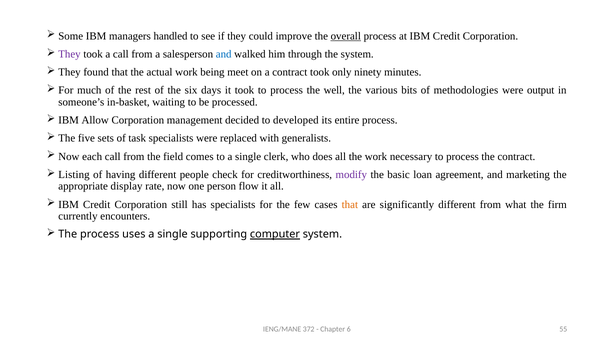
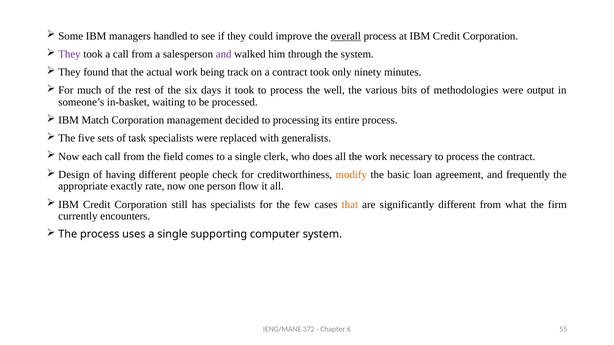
and colour: blue -> purple (224, 54)
meet: meet -> track (238, 72)
Allow: Allow -> Match (95, 120)
developed: developed -> processing (296, 120)
Listing: Listing -> Design (74, 175)
modify colour: purple -> orange (351, 175)
marketing: marketing -> frequently (528, 175)
display: display -> exactly (127, 187)
computer underline: present -> none (275, 235)
